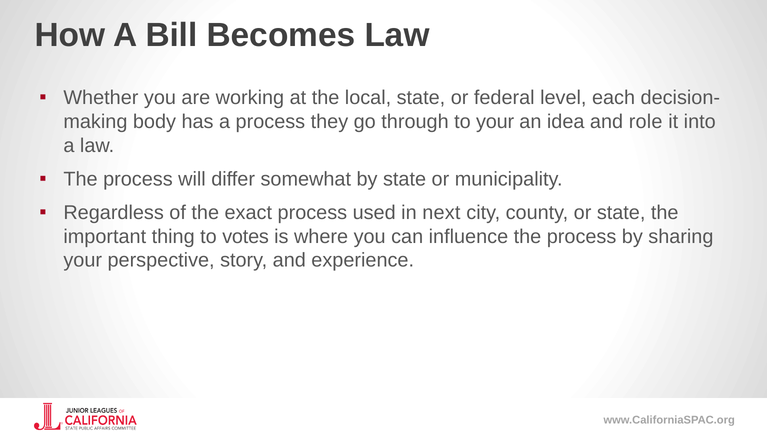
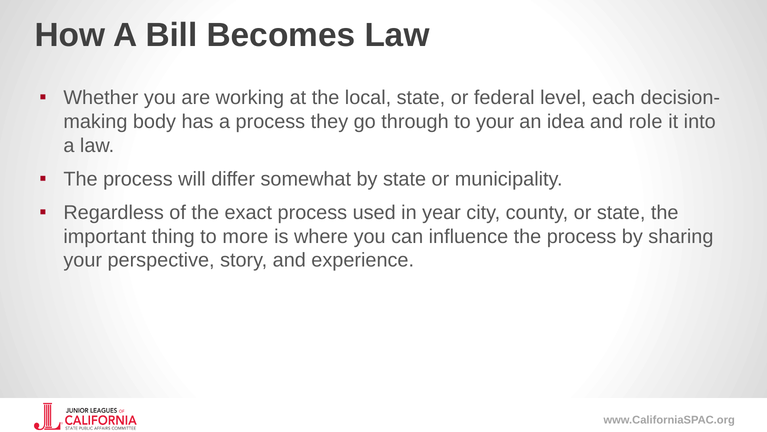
next: next -> year (442, 212)
votes: votes -> more (245, 236)
